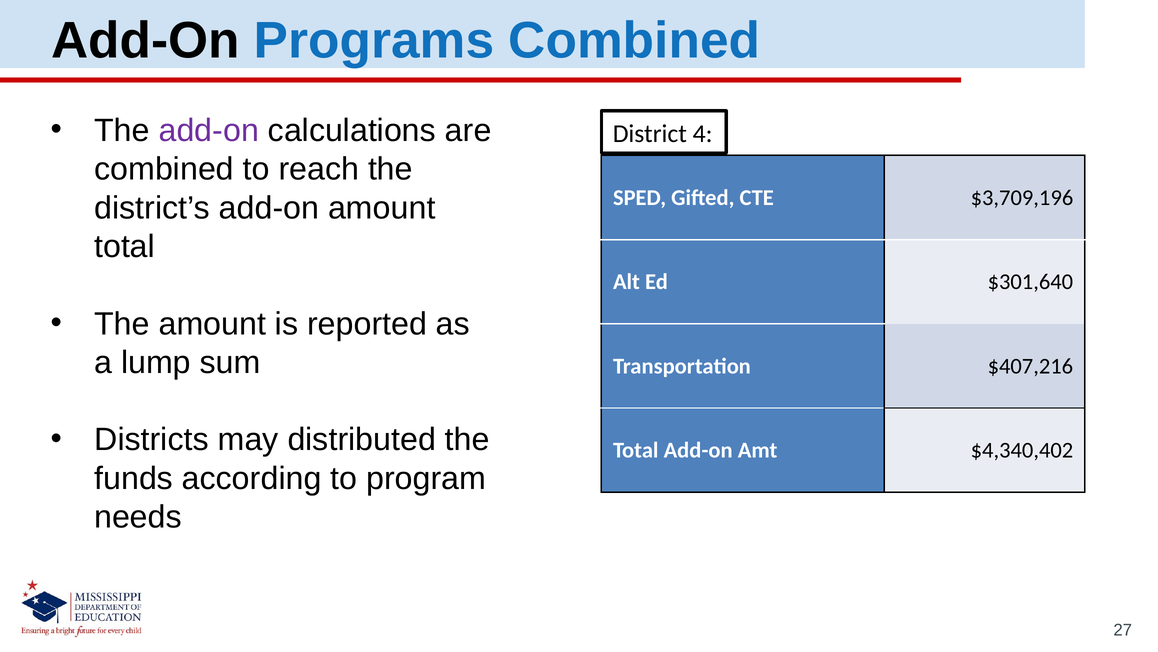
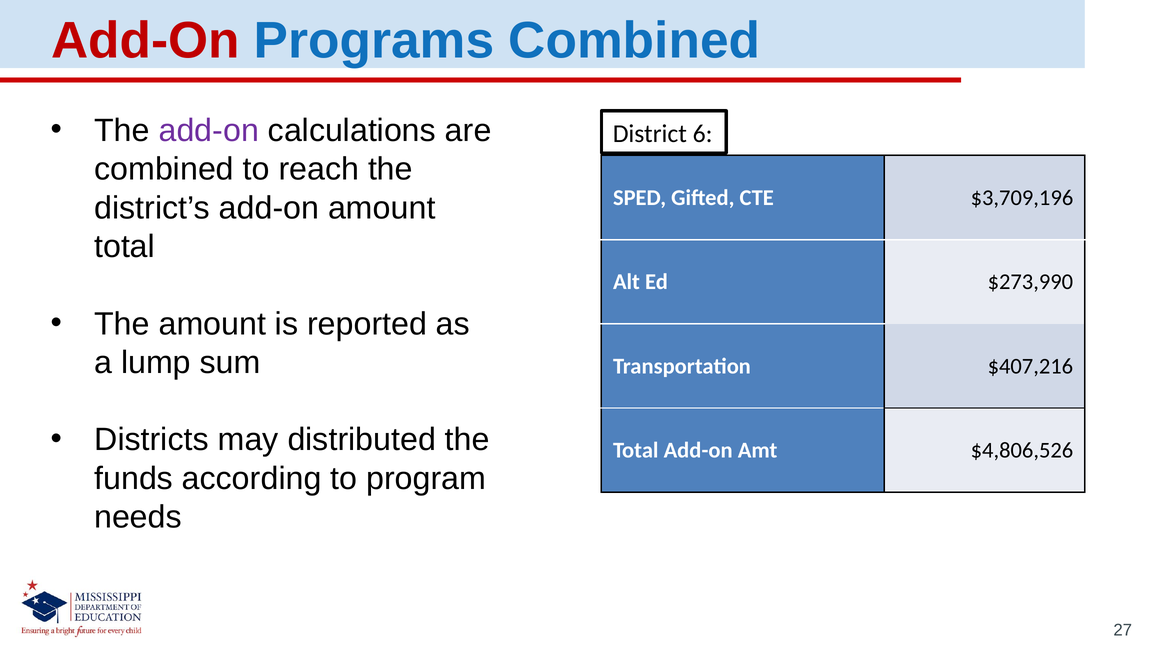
Add-On colour: black -> red (145, 41)
4: 4 -> 6 (703, 133)
$301,640: $301,640 -> $273,990 (1030, 282)
$4,340,402: $4,340,402 -> $4,806,526 (1022, 450)
